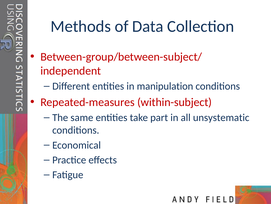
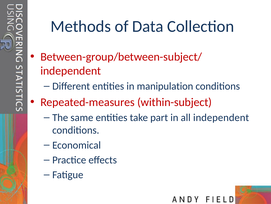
all unsystematic: unsystematic -> independent (221, 117)
